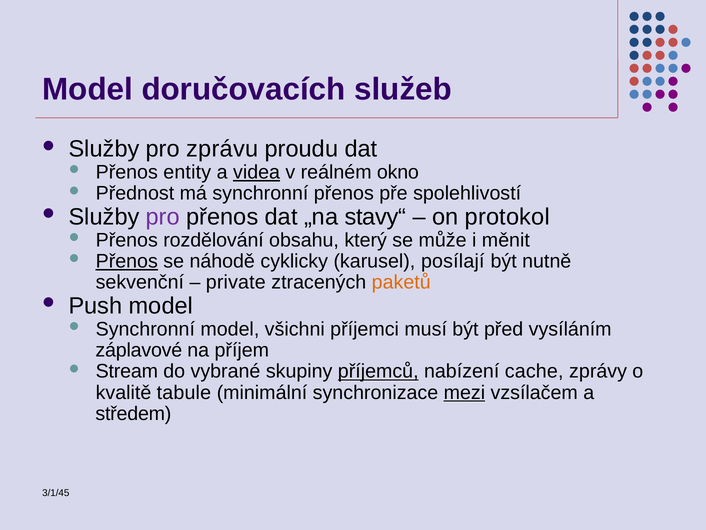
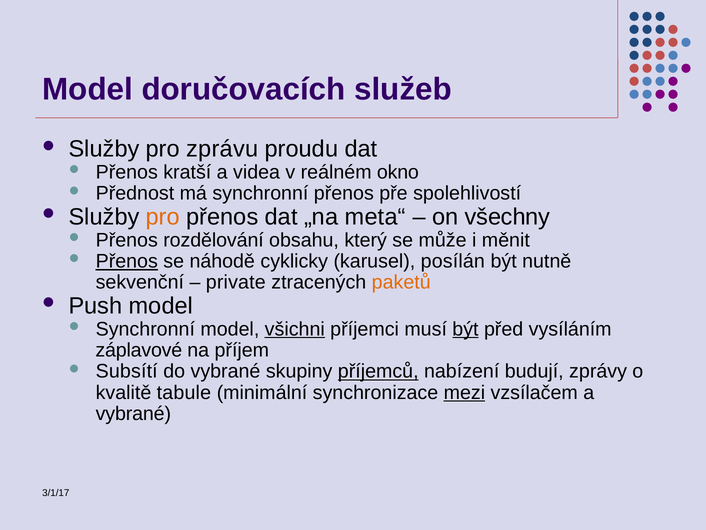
entity: entity -> kratší (187, 172)
videa underline: present -> none (257, 172)
pro colour: purple -> orange (163, 217)
stavy“: stavy“ -> meta“ (375, 217)
protokol: protokol -> všechny (508, 217)
posílají: posílají -> posílán (453, 261)
všichni underline: none -> present (295, 329)
být underline: none -> present (465, 329)
Stream: Stream -> Subsítí (127, 371)
cache: cache -> budují (534, 371)
středem: středem -> vybrané (133, 414)
3/1/45: 3/1/45 -> 3/1/17 (56, 492)
